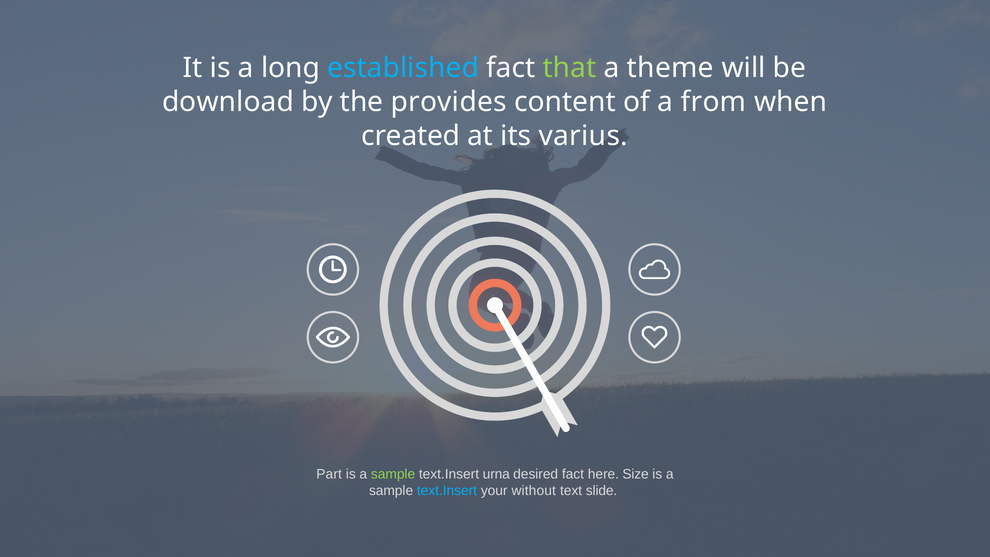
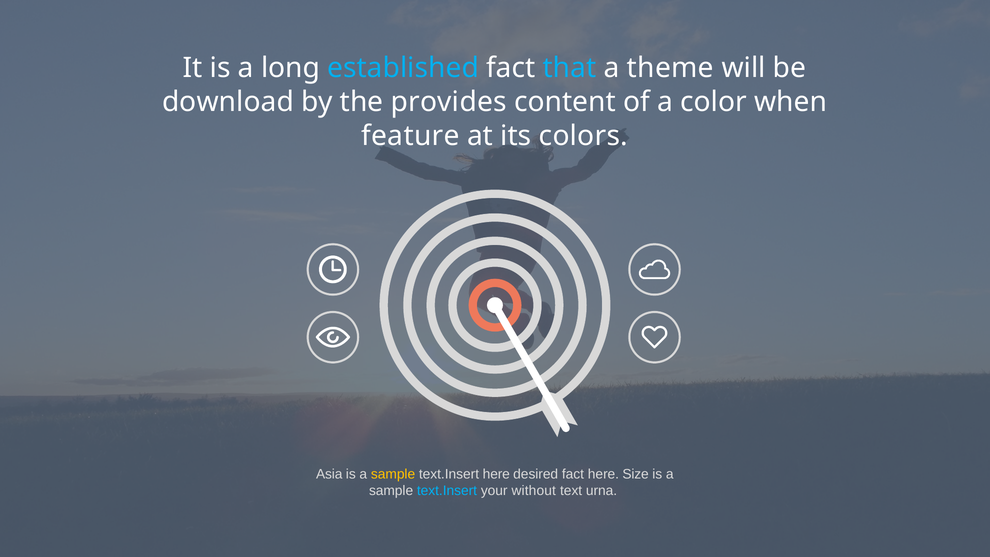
that colour: light green -> light blue (569, 68)
from: from -> color (714, 102)
created: created -> feature (410, 136)
varius: varius -> colors (583, 136)
Part: Part -> Asia (329, 474)
sample colour: light green -> yellow (393, 474)
text.Insert urna: urna -> here (496, 474)
slide: slide -> urna (602, 491)
